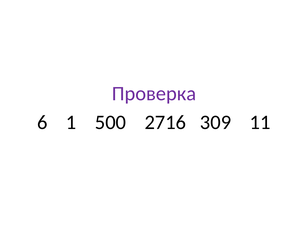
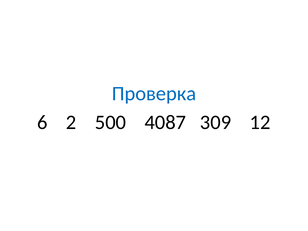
Проверка colour: purple -> blue (154, 94)
1: 1 -> 2 (71, 122)
2716: 2716 -> 4087 (165, 122)
11: 11 -> 12 (260, 122)
